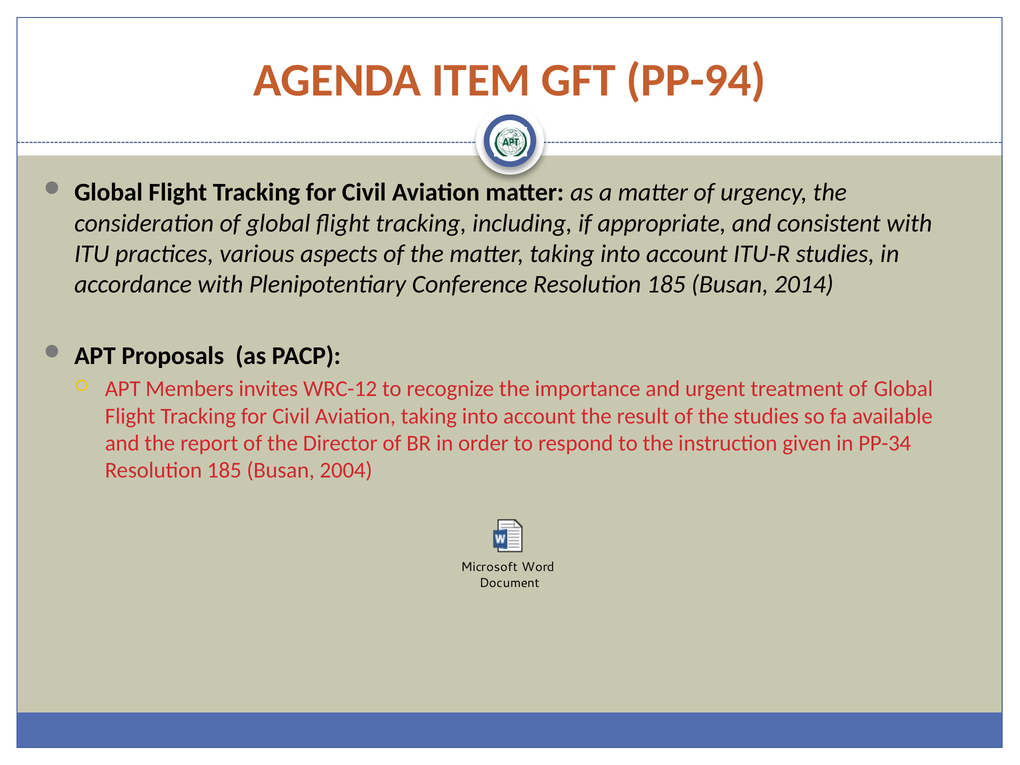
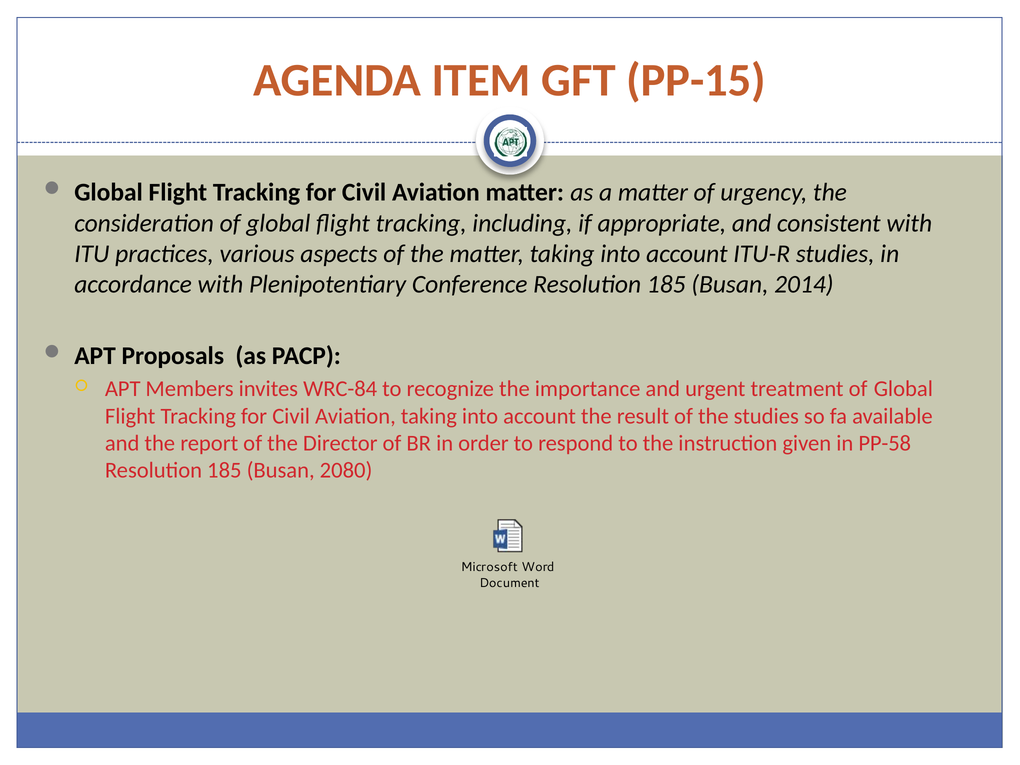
PP-94: PP-94 -> PP-15 (696, 80)
WRC-12: WRC-12 -> WRC-84 (340, 389)
PP-34: PP-34 -> PP-58 (885, 443)
2004: 2004 -> 2080 (346, 470)
